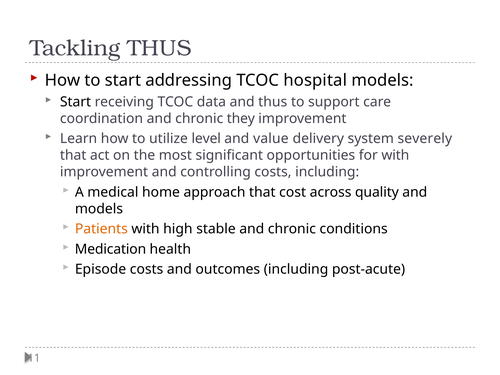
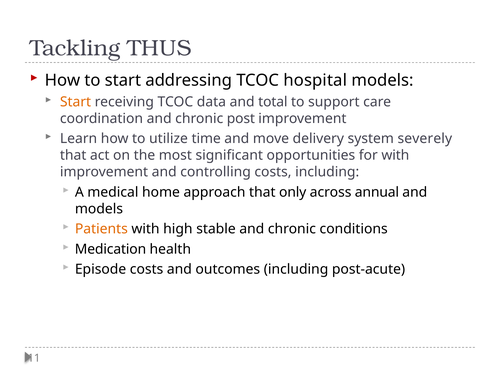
Start colour: black -> orange (76, 102)
and thus: thus -> total (273, 102)
they: they -> post (241, 119)
level: level -> time (206, 139)
value: value -> move (271, 139)
cost: cost -> only (293, 192)
quality: quality -> annual (377, 192)
